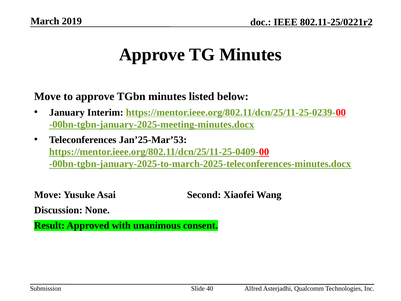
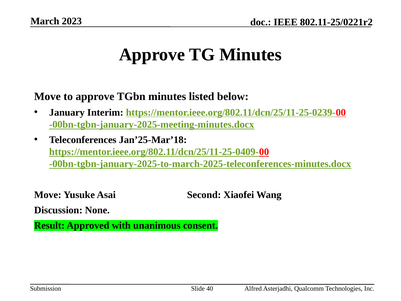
2019: 2019 -> 2023 (72, 21)
Jan’25-Mar’53: Jan’25-Mar’53 -> Jan’25-Mar’18 (153, 140)
